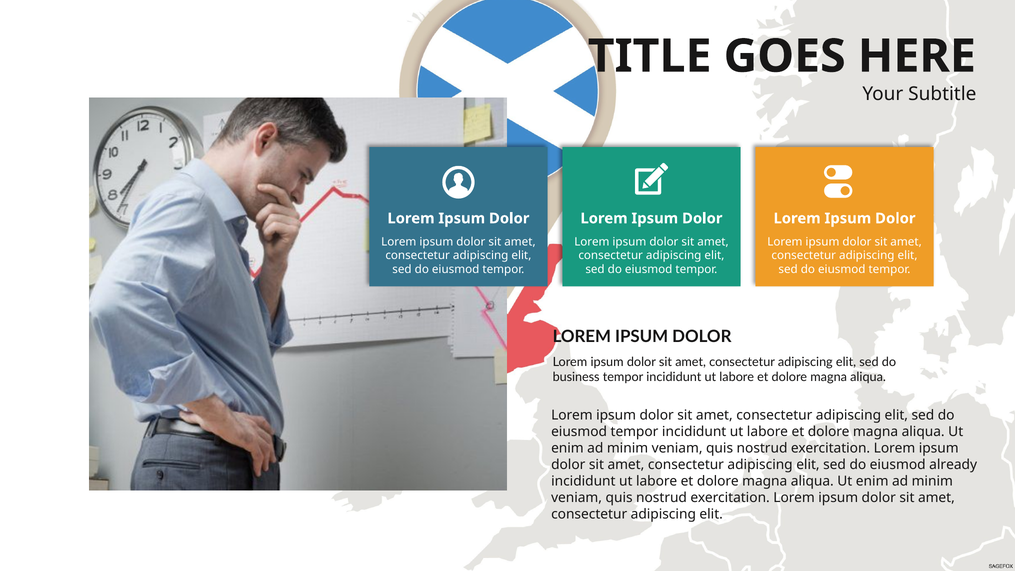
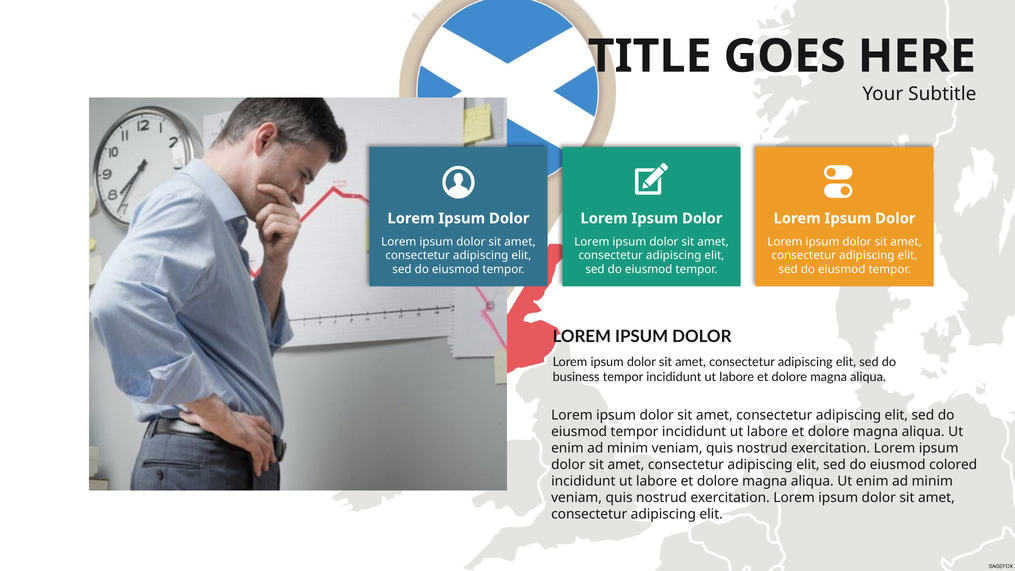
already: already -> colored (953, 464)
